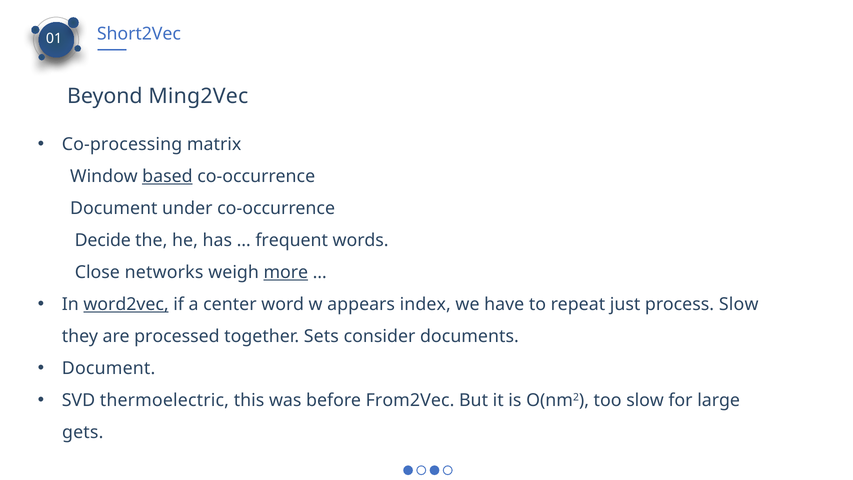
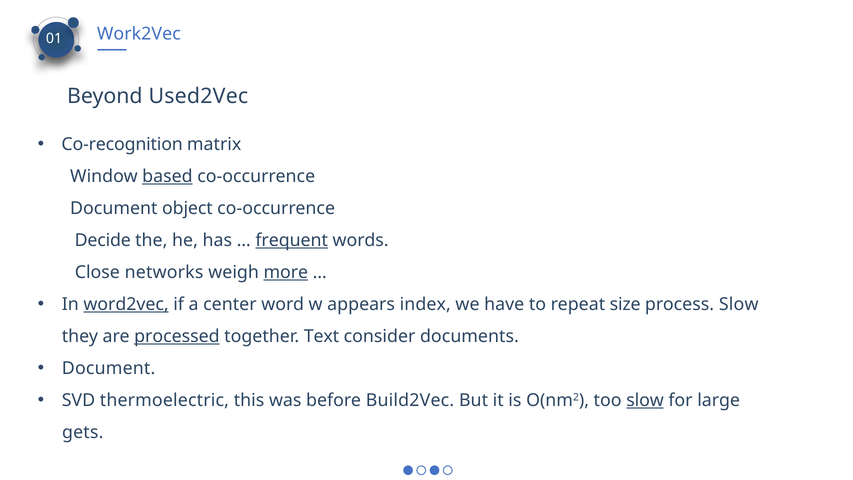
Short2Vec: Short2Vec -> Work2Vec (139, 34)
Ming2Vec: Ming2Vec -> Used2Vec (198, 96)
Co-processing: Co-processing -> Co-recognition (122, 144)
under: under -> object (187, 208)
frequent underline: none -> present (292, 240)
just: just -> size (625, 304)
processed underline: none -> present (177, 336)
Sets: Sets -> Text (321, 336)
From2Vec: From2Vec -> Build2Vec (410, 400)
slow underline: none -> present (645, 400)
